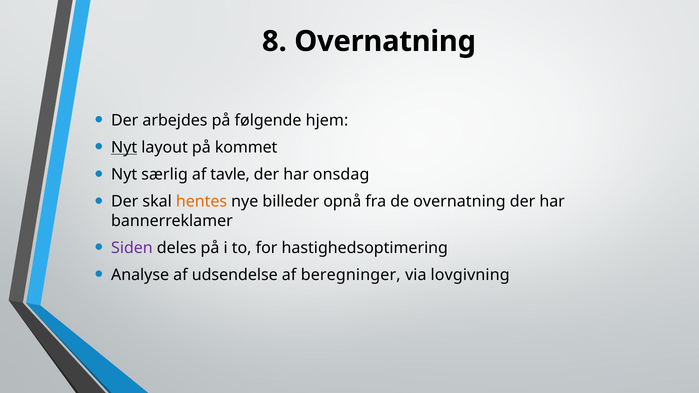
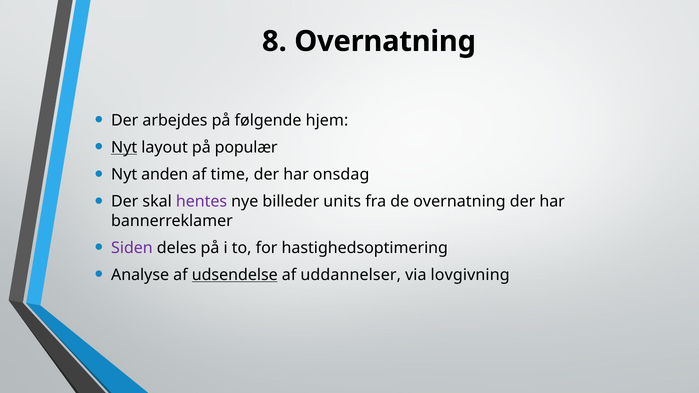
kommet: kommet -> populær (246, 147)
særlig: særlig -> anden (165, 175)
tavle: tavle -> time (230, 175)
hentes colour: orange -> purple (202, 202)
opnå: opnå -> units (342, 202)
udsendelse underline: none -> present (235, 275)
beregninger: beregninger -> uddannelser (351, 275)
